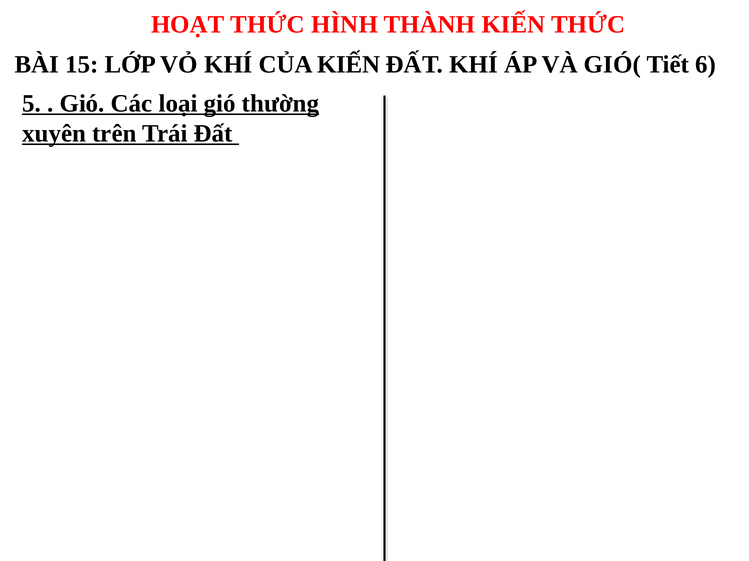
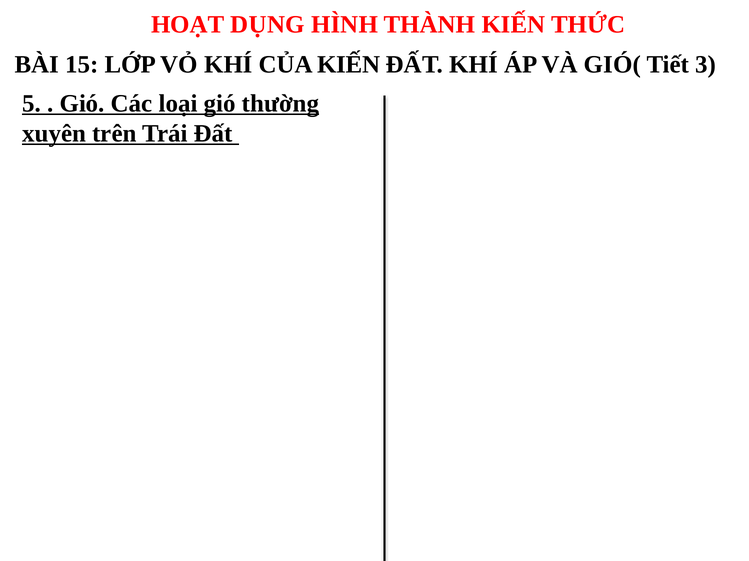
HOẠT THỨC: THỨC -> DỤNG (268, 25)
6: 6 -> 3 (706, 65)
